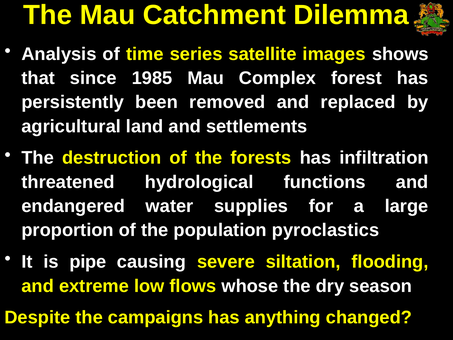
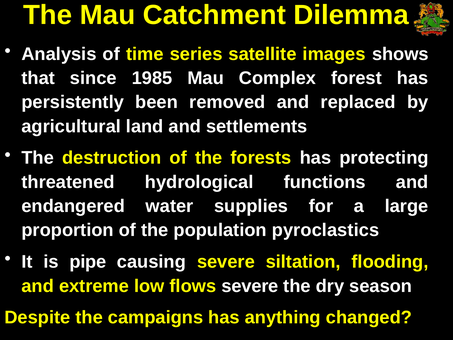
infiltration: infiltration -> protecting (384, 158)
flows whose: whose -> severe (250, 286)
